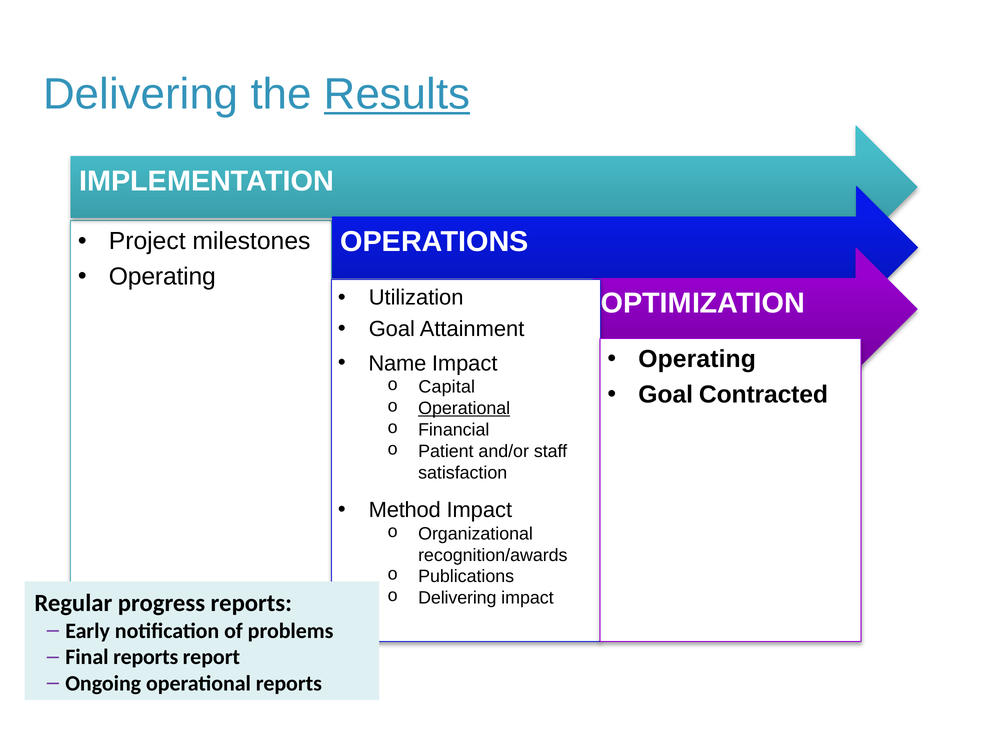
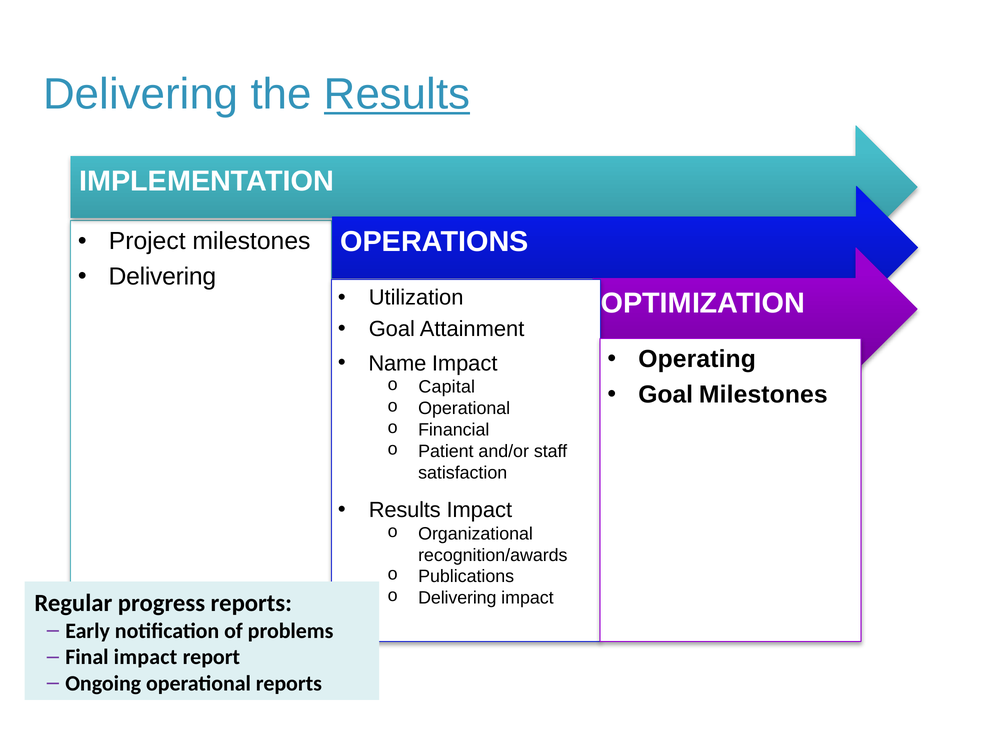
Operating: Operating -> Delivering (162, 277)
Goal Contracted: Contracted -> Milestones (763, 395)
Operational underline: present -> none (464, 409)
Method: Method -> Results (405, 510)
Final reports: reports -> impact (145, 657)
